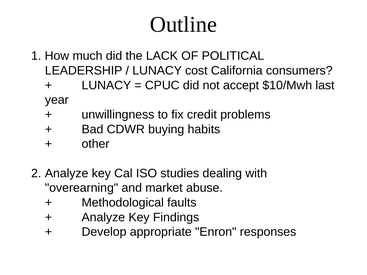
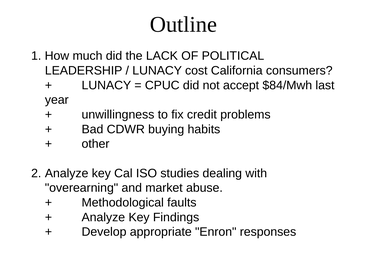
$10/Mwh: $10/Mwh -> $84/Mwh (287, 85)
